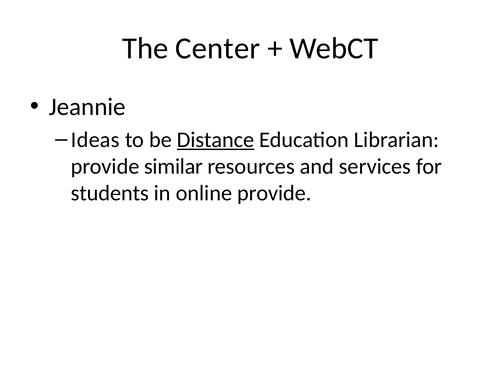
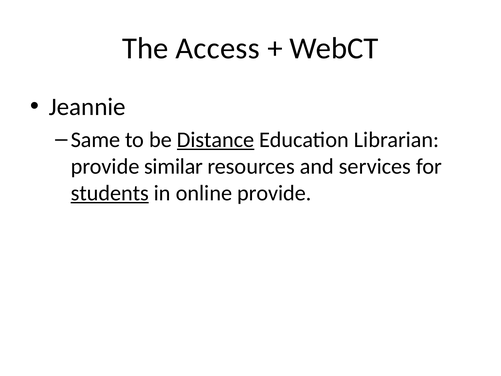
Center: Center -> Access (218, 48)
Ideas: Ideas -> Same (95, 140)
students underline: none -> present (110, 193)
